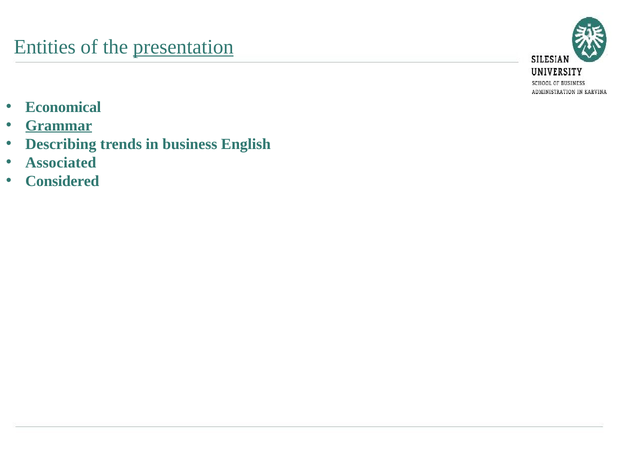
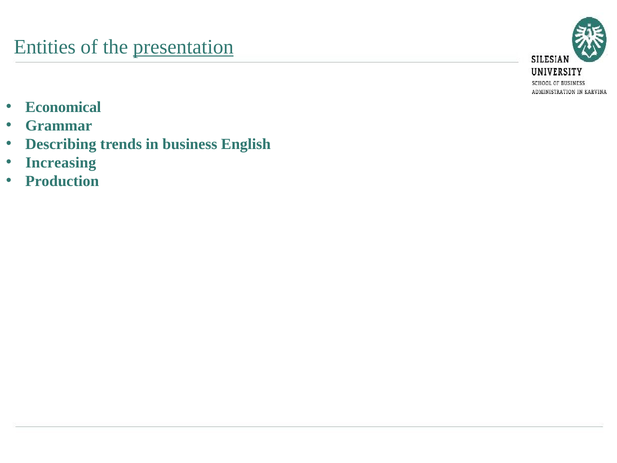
Grammar underline: present -> none (59, 125)
Associated: Associated -> Increasing (61, 162)
Considered: Considered -> Production (62, 181)
